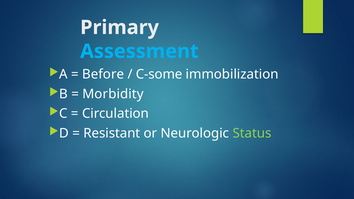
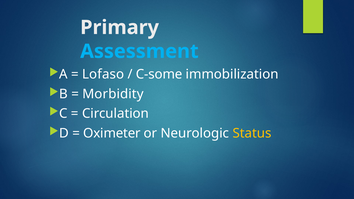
Before: Before -> Lofaso (103, 74)
Resistant: Resistant -> Oximeter (112, 133)
Status colour: light green -> yellow (252, 133)
